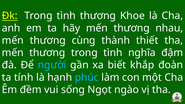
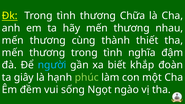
Khoe: Khoe -> Chữa (133, 16)
tính: tính -> giây (24, 77)
phúc colour: light blue -> light green (87, 77)
